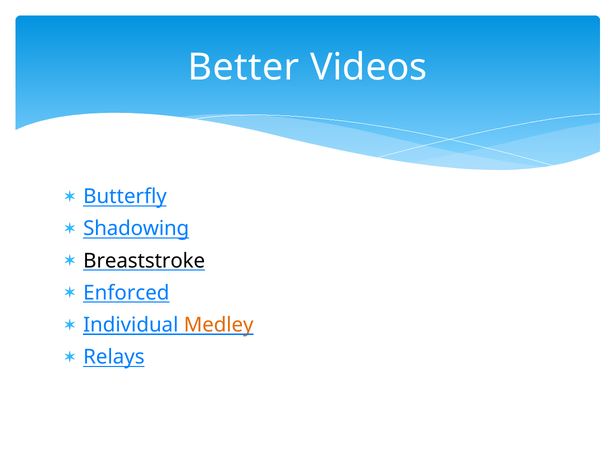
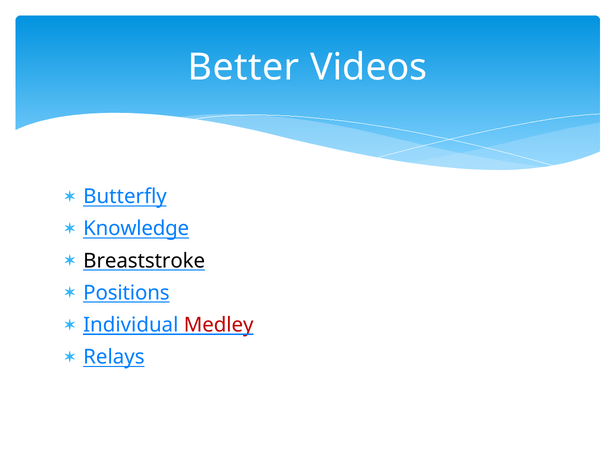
Shadowing: Shadowing -> Knowledge (136, 229)
Enforced: Enforced -> Positions (126, 293)
Medley colour: orange -> red (219, 325)
